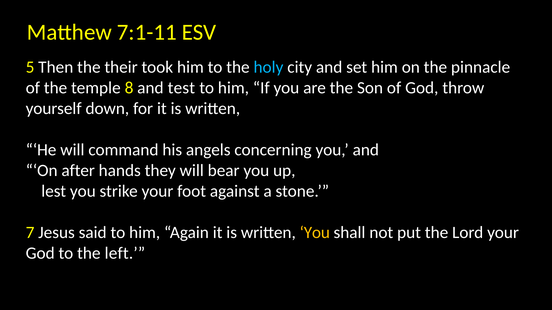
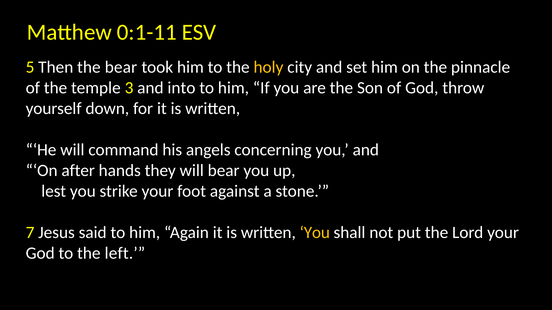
7:1-11: 7:1-11 -> 0:1-11 (147, 32)
the their: their -> bear (121, 67)
holy colour: light blue -> yellow (268, 67)
8: 8 -> 3 (129, 88)
test: test -> into (181, 88)
